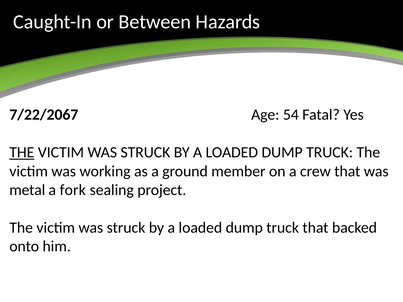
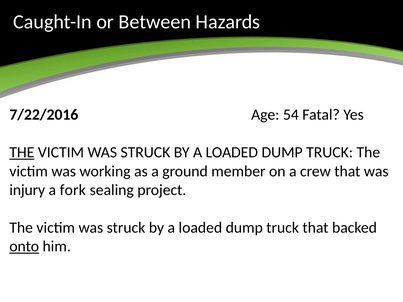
7/22/2067: 7/22/2067 -> 7/22/2016 (44, 115)
metal: metal -> injury (27, 190)
onto underline: none -> present (24, 247)
